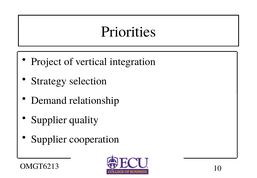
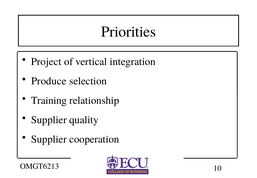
Strategy: Strategy -> Produce (49, 81)
Demand: Demand -> Training (49, 100)
